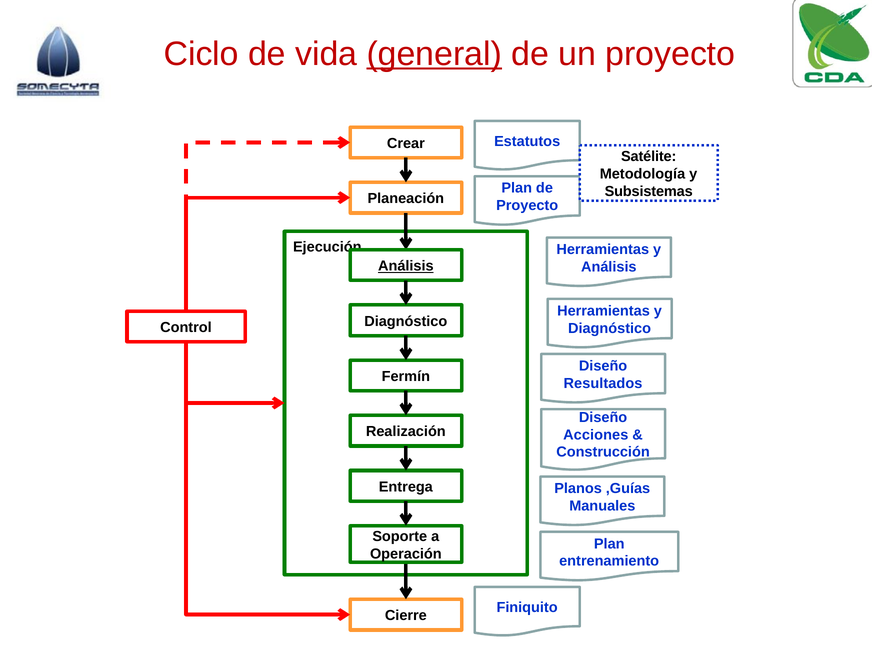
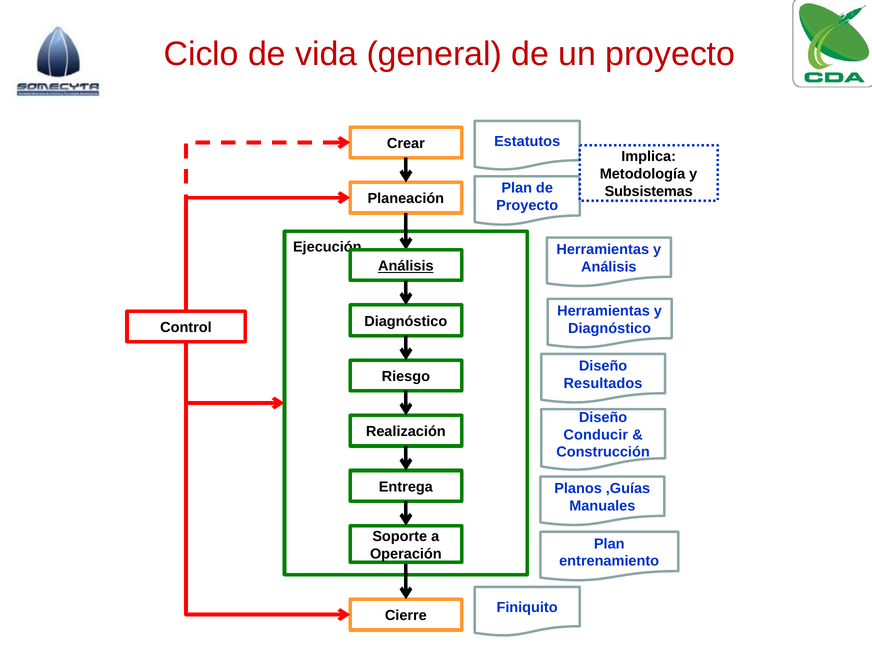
general underline: present -> none (434, 54)
Satélite: Satélite -> Implica (649, 157)
Fermín: Fermín -> Riesgo (406, 376)
Acciones: Acciones -> Conducir (596, 435)
